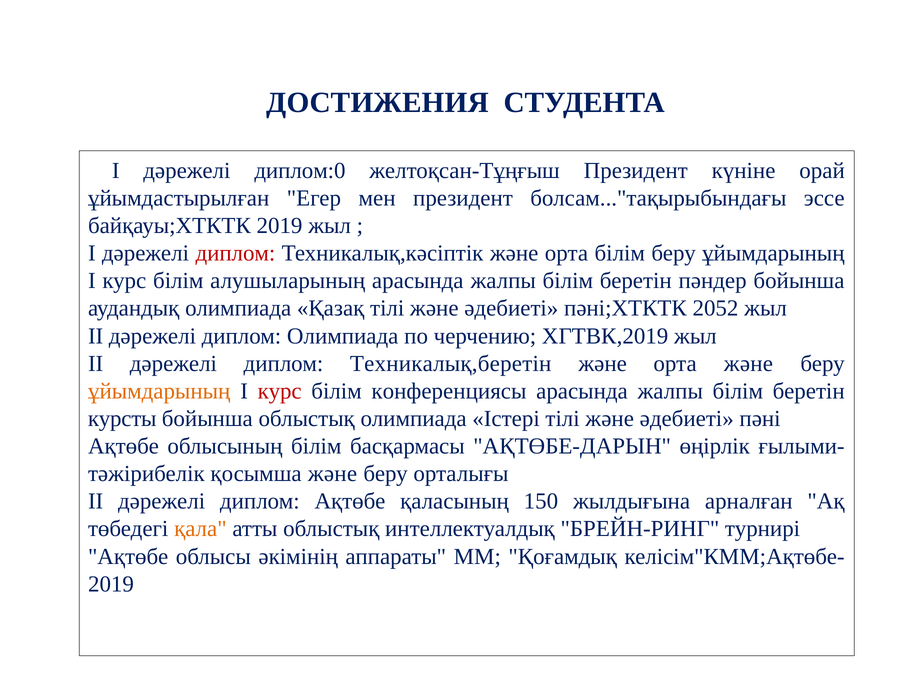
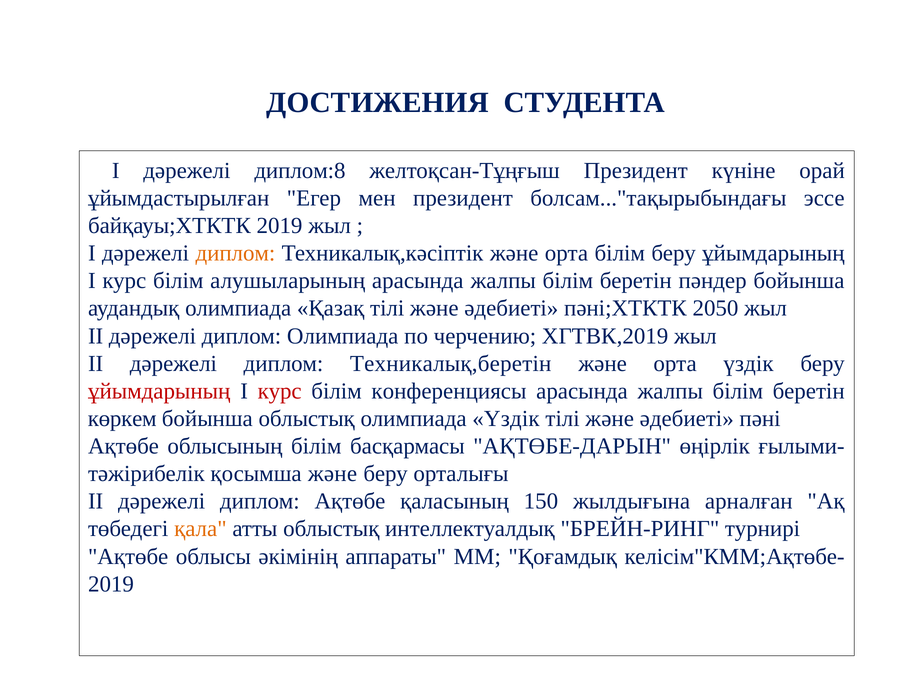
диплом:0: диплом:0 -> диплом:8 (300, 171)
диплом colour: red -> orange (235, 253)
2052: 2052 -> 2050 (716, 308)
орта және: және -> үздік (748, 364)
ұйымдарының colour: orange -> red (159, 391)
курсты: курсты -> көркем (122, 419)
олимпиада Істері: Істері -> Үздік (506, 419)
